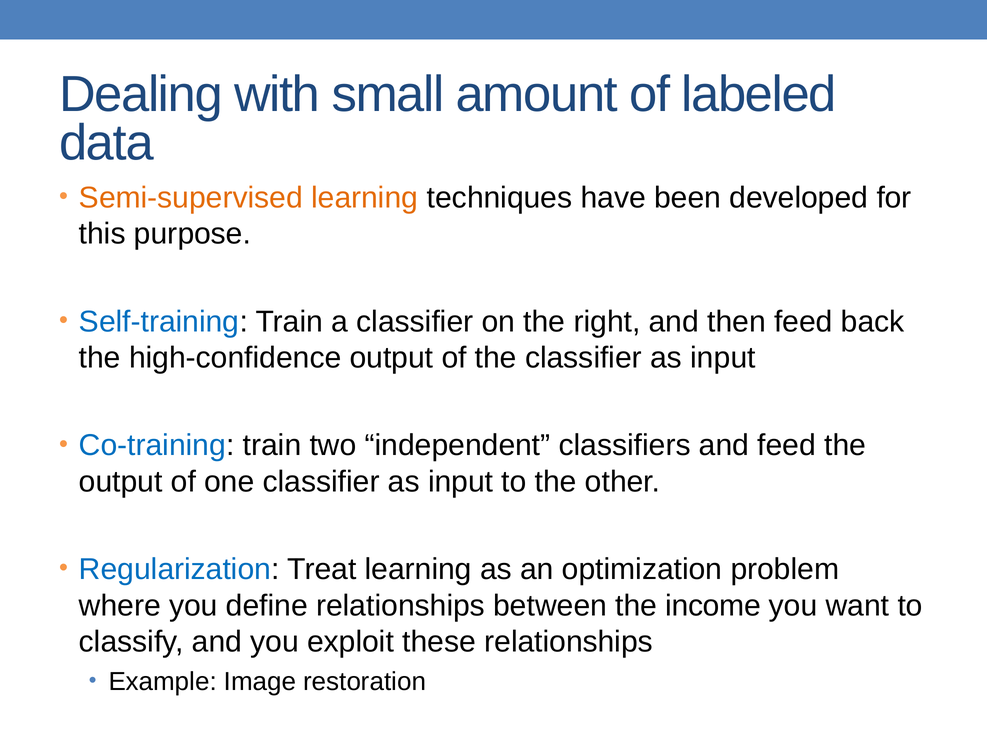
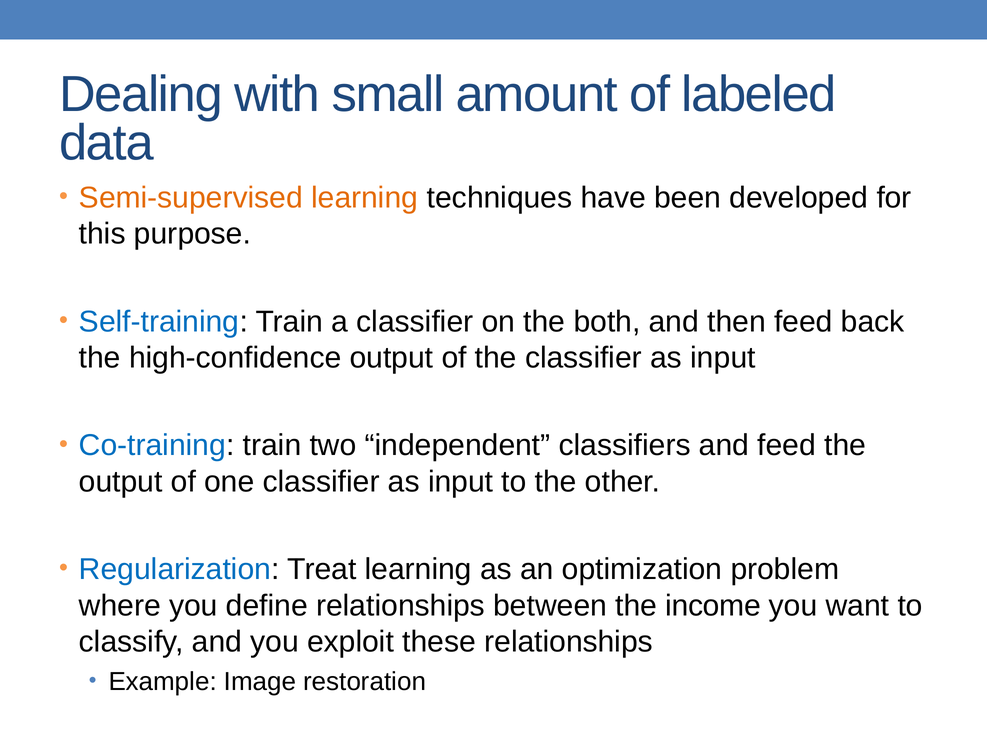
right: right -> both (607, 322)
